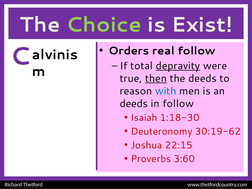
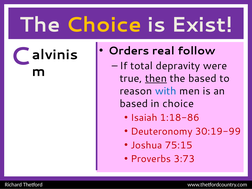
Choice colour: light green -> yellow (104, 25)
depravity underline: present -> none (178, 66)
the deeds: deeds -> based (202, 78)
deeds: deeds -> based (134, 104)
in follow: follow -> choice (178, 104)
1:18-30: 1:18-30 -> 1:18-86 (180, 118)
30:19-62: 30:19-62 -> 30:19-99 (218, 131)
22:15: 22:15 -> 75:15 (179, 145)
3:60: 3:60 -> 3:73 (184, 159)
